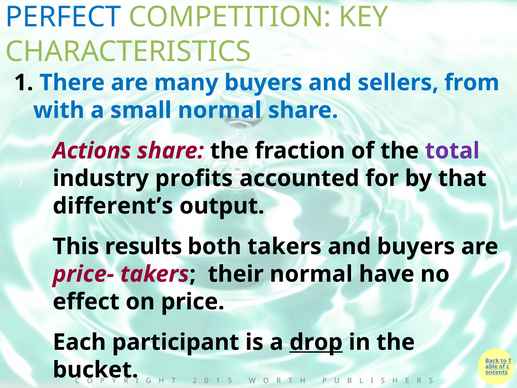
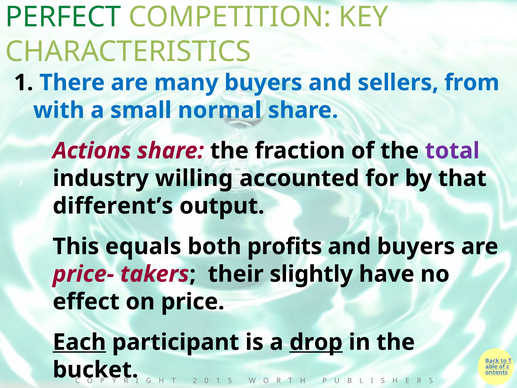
PERFECT colour: blue -> green (63, 17)
profits: profits -> willing (194, 178)
results: results -> equals (143, 246)
both takers: takers -> profits (285, 246)
their normal: normal -> slightly (311, 274)
Each underline: none -> present (79, 342)
